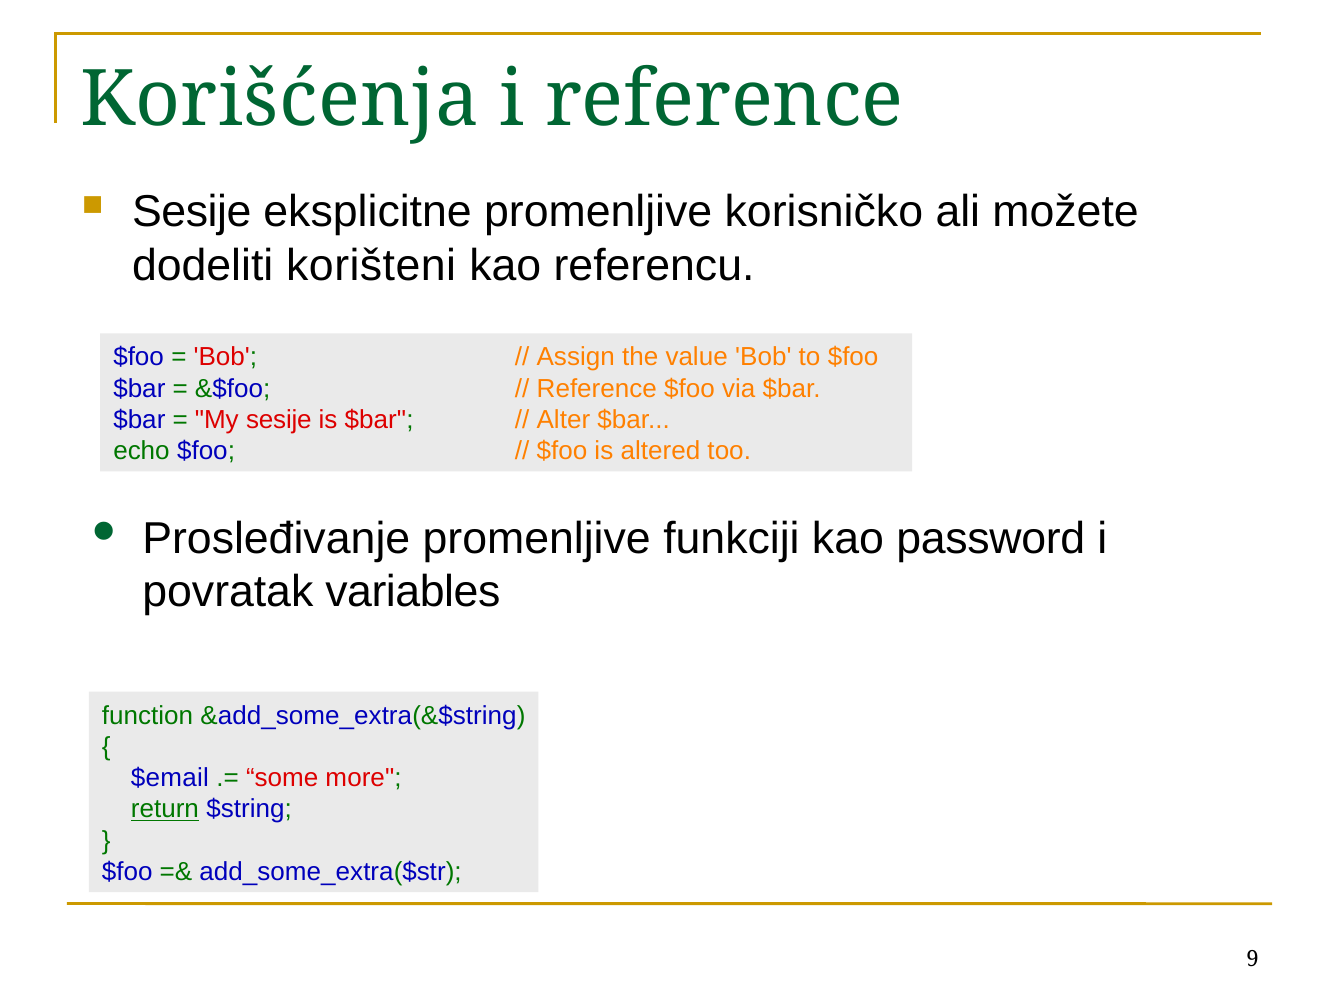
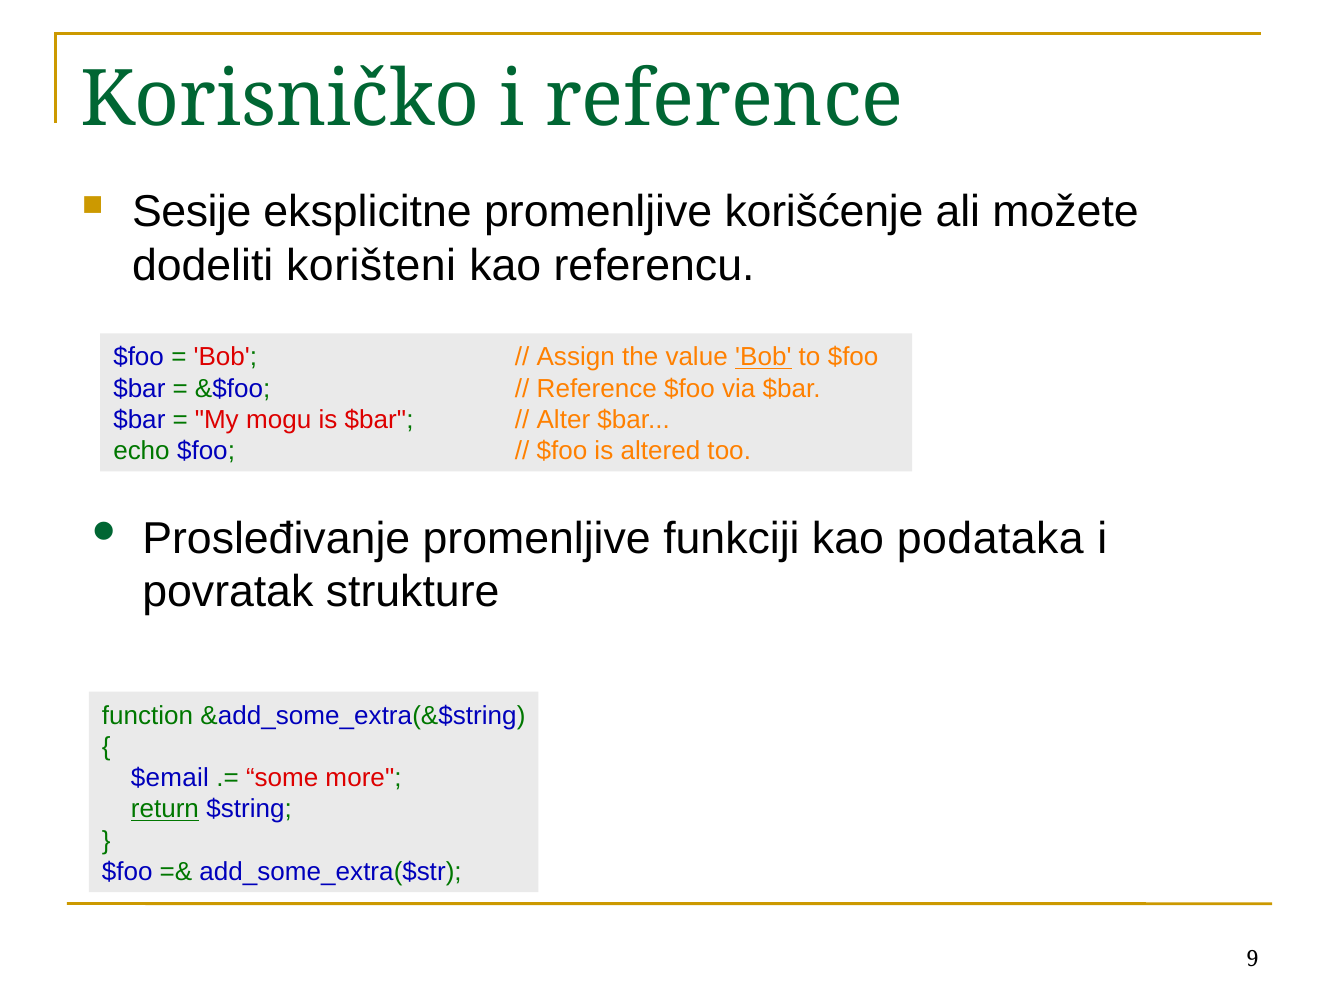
Korišćenja: Korišćenja -> Korisničko (280, 100)
korisničko: korisničko -> korišćenje (824, 212)
Bob underline: none -> present (763, 357)
My sesije: sesije -> mogu (279, 420)
password: password -> podataka (990, 539)
variables: variables -> strukture (413, 592)
